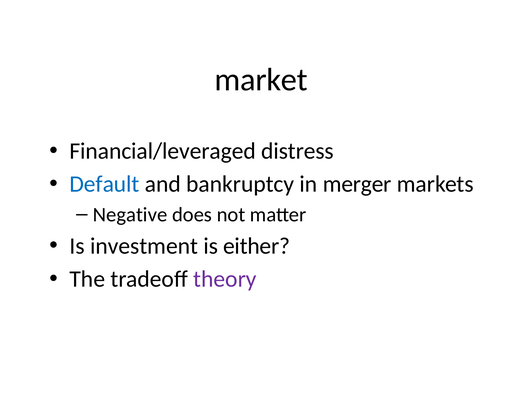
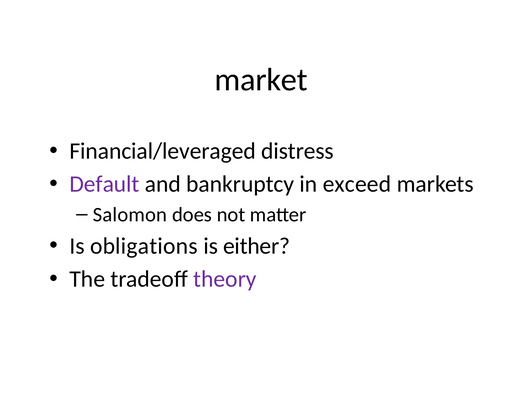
Default colour: blue -> purple (104, 184)
merger: merger -> exceed (357, 184)
Negative: Negative -> Salomon (130, 215)
investment: investment -> obligations (144, 246)
